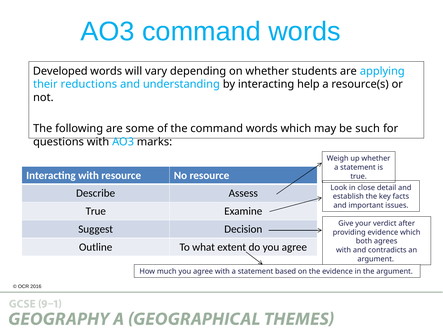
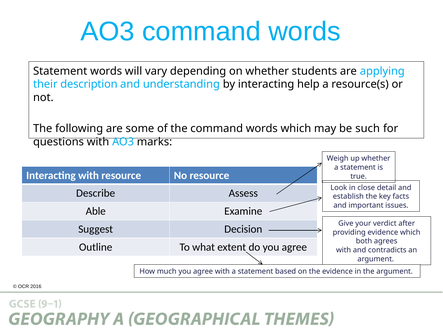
Developed: Developed -> Statement (60, 71)
reductions: reductions -> description (89, 84)
True: True -> Able (96, 211)
